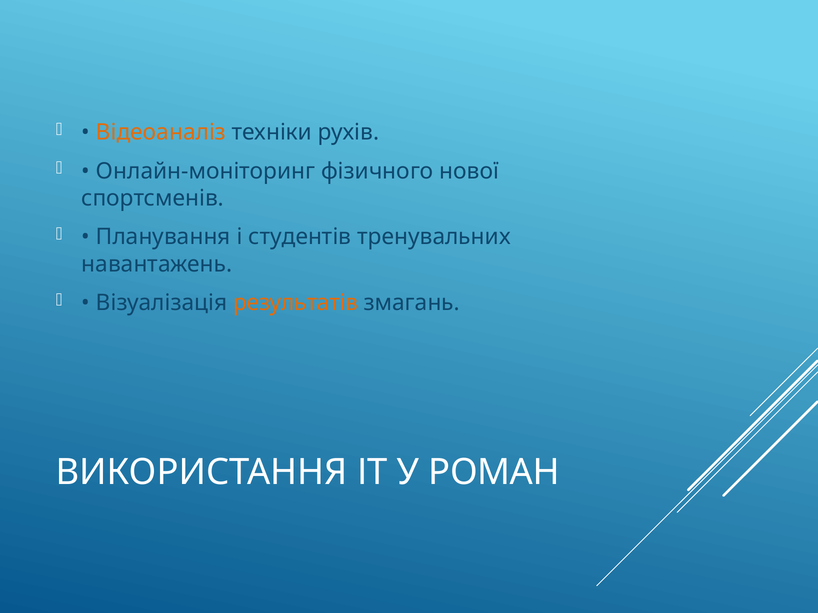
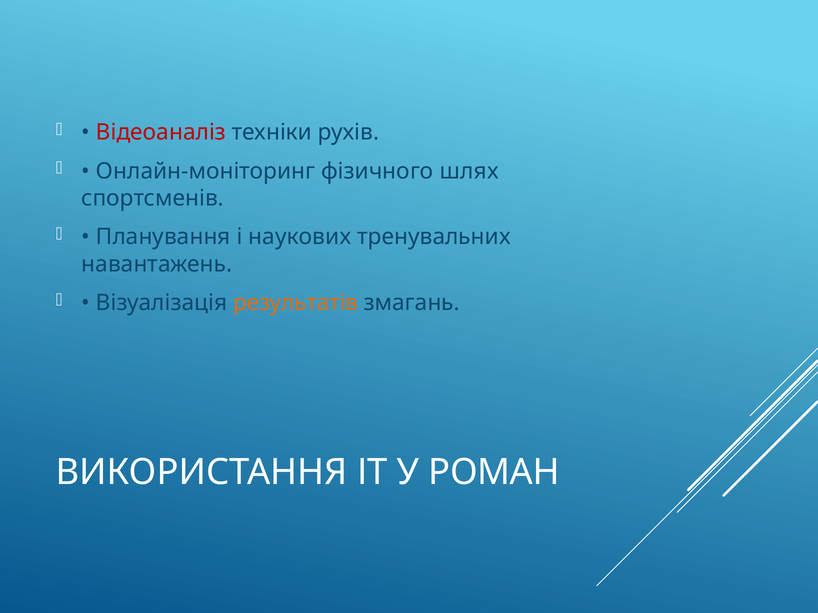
Відеоаналіз colour: orange -> red (161, 133)
нової: нової -> шлях (469, 171)
студентів: студентів -> наукових (300, 237)
